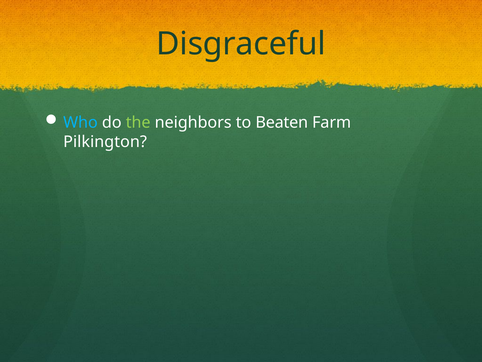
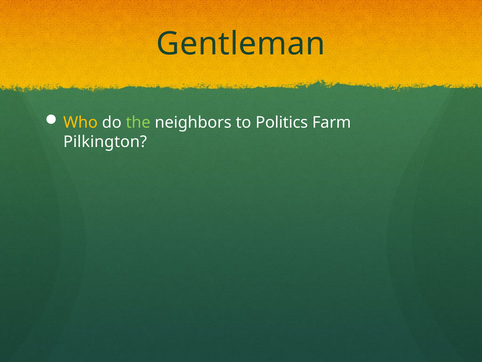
Disgraceful: Disgraceful -> Gentleman (241, 44)
Who colour: light blue -> yellow (81, 122)
Beaten: Beaten -> Politics (282, 122)
